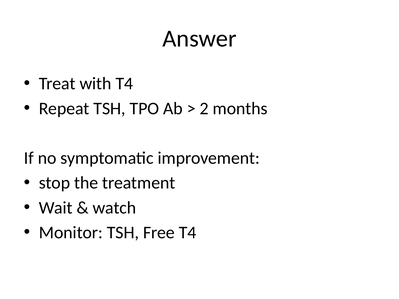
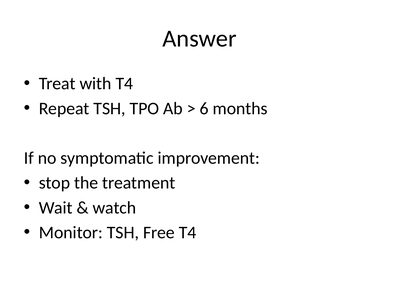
2: 2 -> 6 (204, 109)
